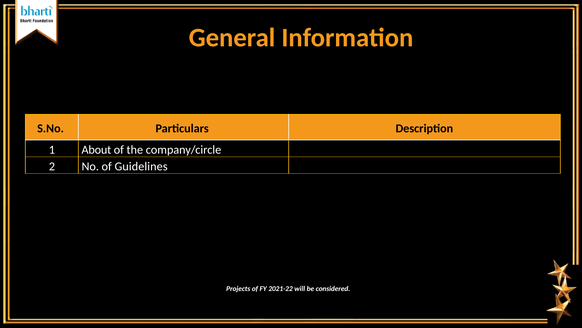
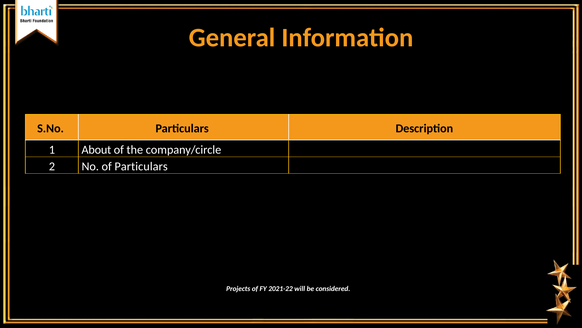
of Guidelines: Guidelines -> Particulars (141, 166)
